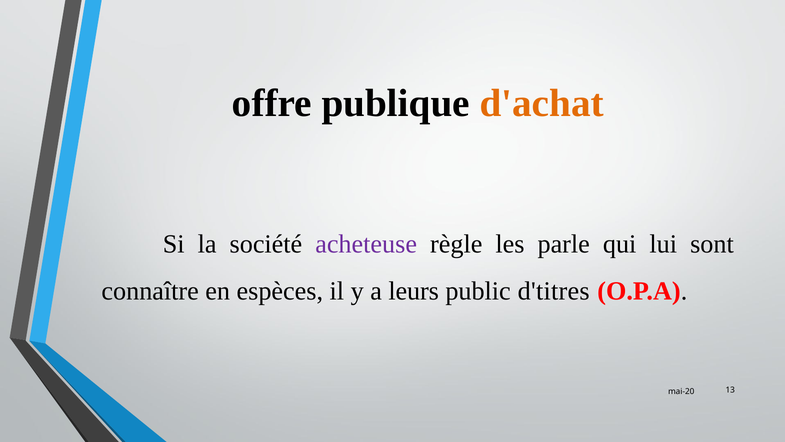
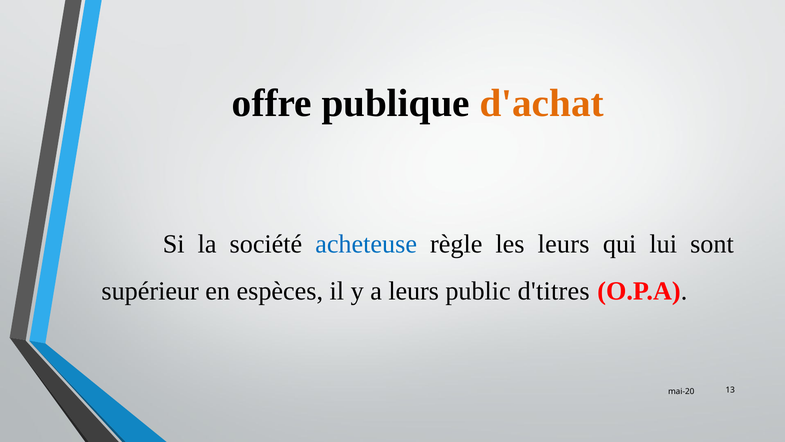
acheteuse colour: purple -> blue (366, 244)
les parle: parle -> leurs (564, 244)
connaître: connaître -> supérieur (150, 291)
